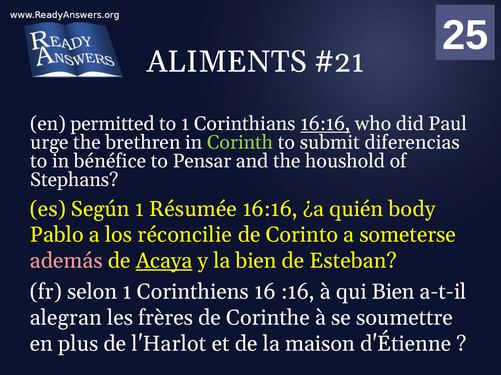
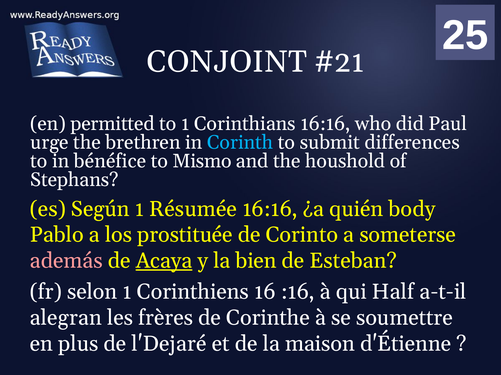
ALIMENTS: ALIMENTS -> CONJOINT (227, 62)
16:16 underline: present -> none (325, 124)
Corinth colour: light green -> light blue (240, 143)
diferencias: diferencias -> differences (412, 143)
Pensar: Pensar -> Mismo (202, 162)
réconcilie: réconcilie -> prostituée (185, 235)
qui Bien: Bien -> Half (393, 292)
l'Harlot: l'Harlot -> l'Dejaré (169, 344)
